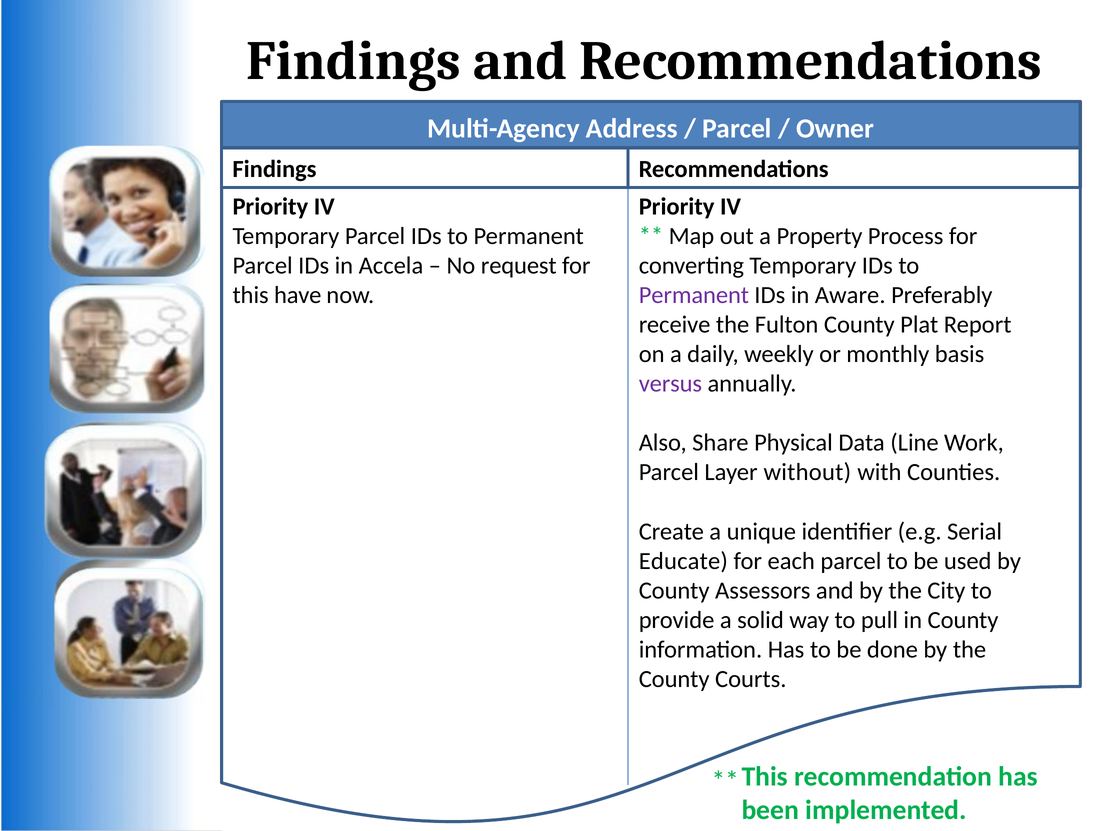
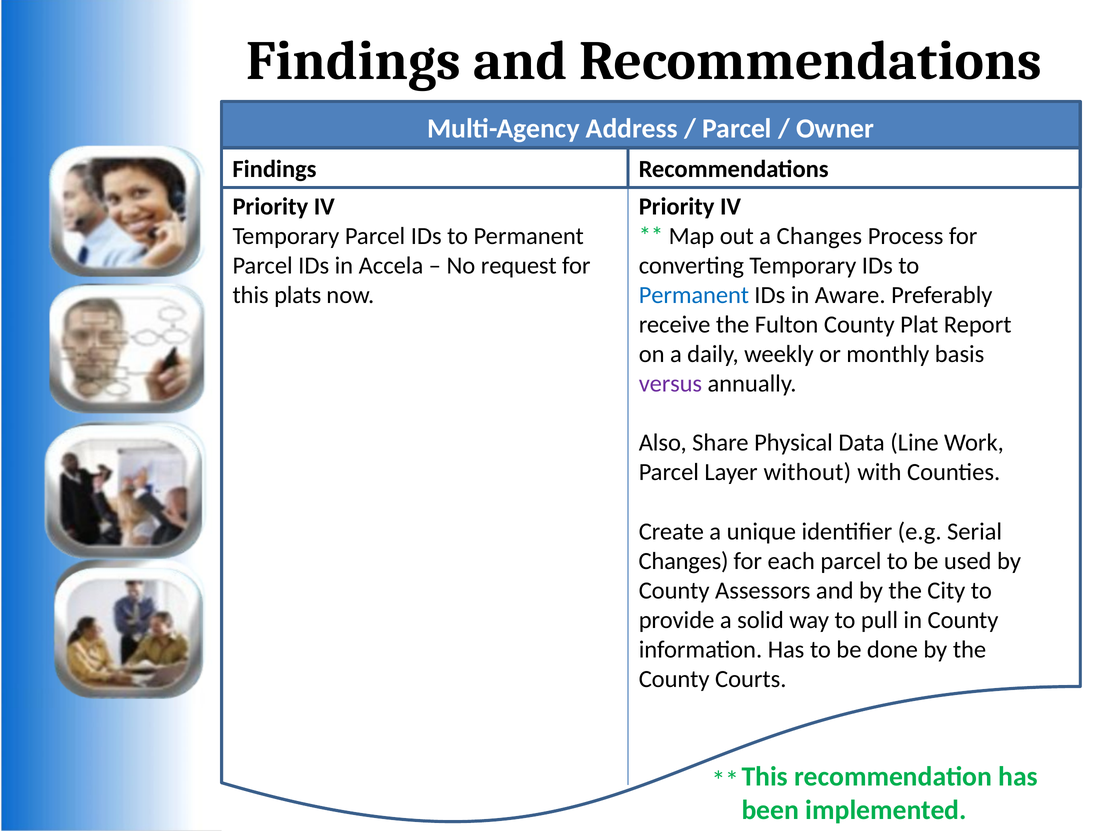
a Property: Property -> Changes (819, 236)
have: have -> plats (298, 295)
Permanent colour: purple -> blue (694, 295)
Educate: Educate -> Changes (684, 561)
